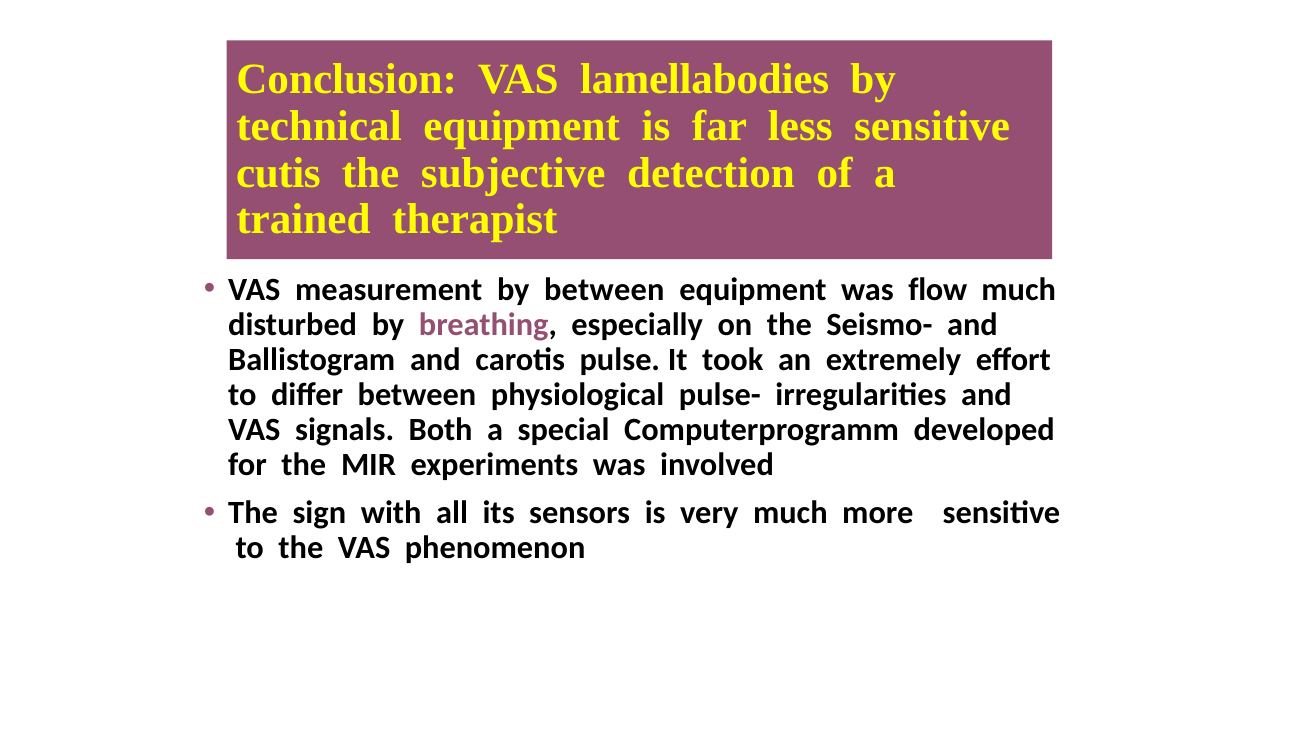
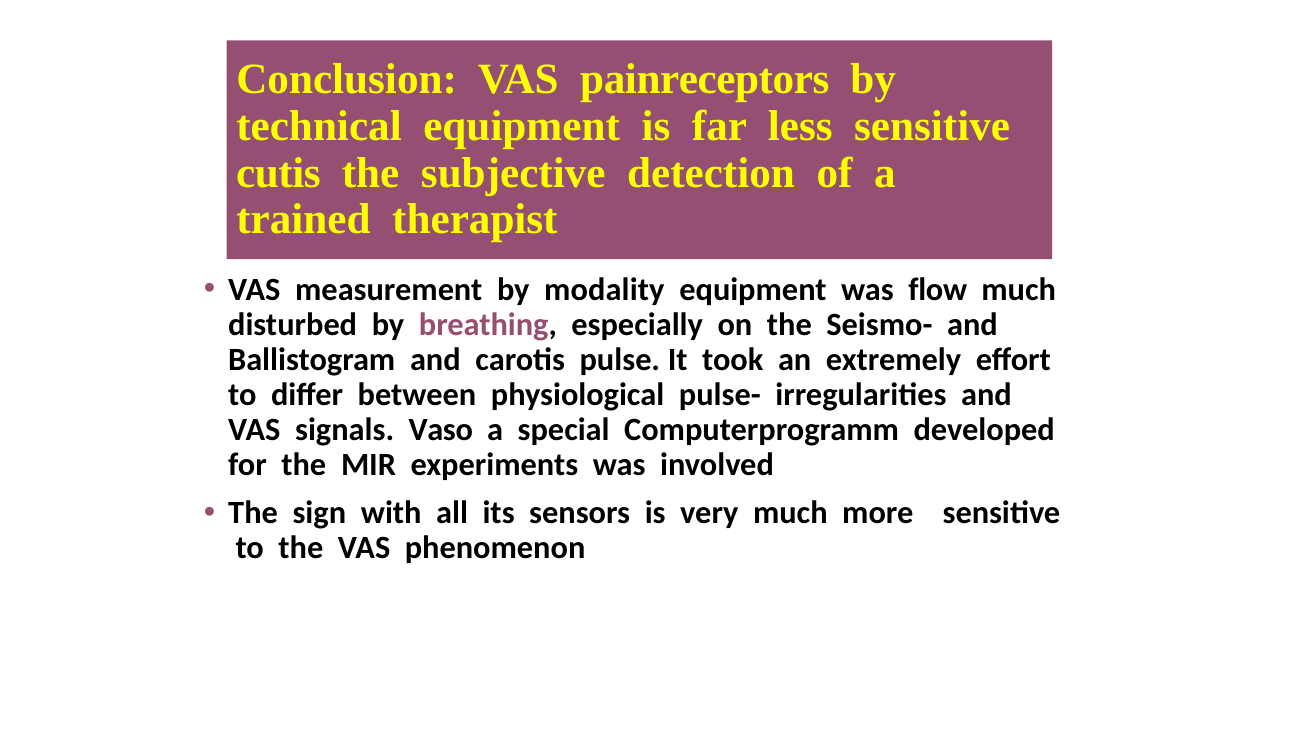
lamellabodies: lamellabodies -> painreceptors (705, 79)
by between: between -> modality (604, 289)
Both: Both -> Vaso (441, 429)
